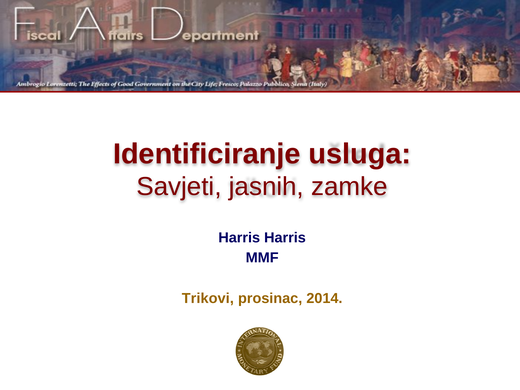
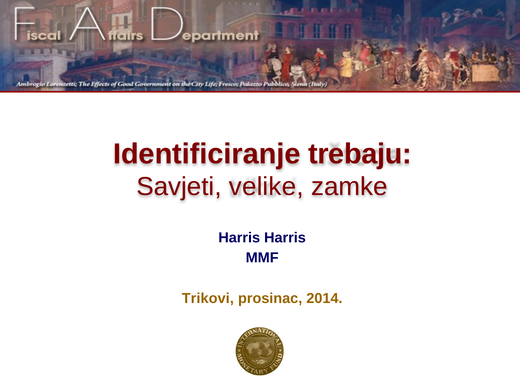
usluga: usluga -> trebaju (360, 154)
jasnih: jasnih -> velike (266, 187)
